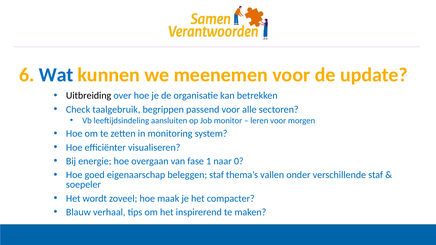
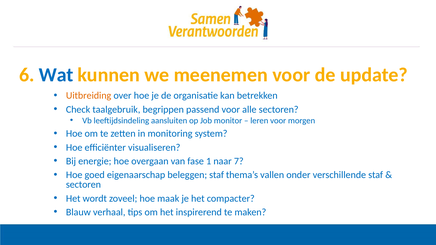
Uitbreiding colour: black -> orange (89, 96)
0: 0 -> 7 (239, 161)
soepeler: soepeler -> sectoren (83, 185)
